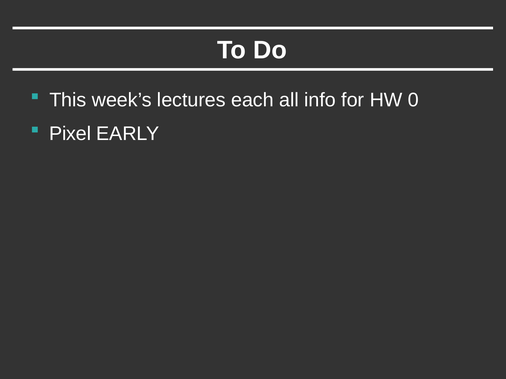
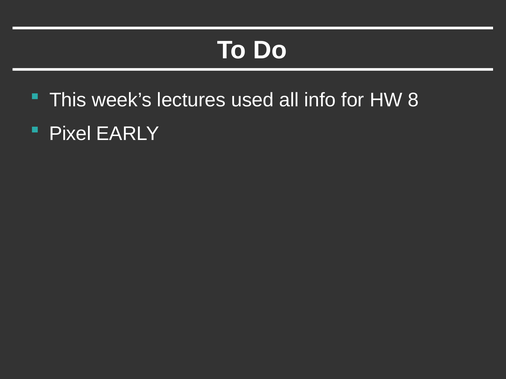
each: each -> used (252, 100)
0: 0 -> 8 (413, 100)
